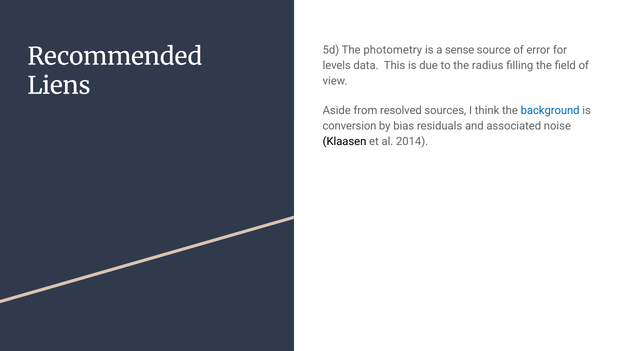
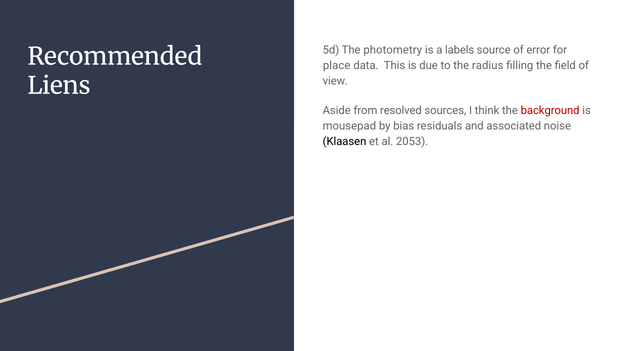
sense: sense -> labels (460, 50)
levels: levels -> place (337, 65)
background colour: blue -> red (550, 110)
conversion: conversion -> mousepad (349, 126)
2014: 2014 -> 2053 (412, 141)
